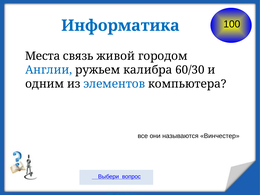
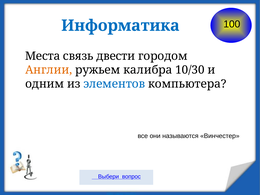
живой: живой -> двести (116, 56)
Англии colour: blue -> orange (49, 70)
60/30: 60/30 -> 10/30 (190, 70)
